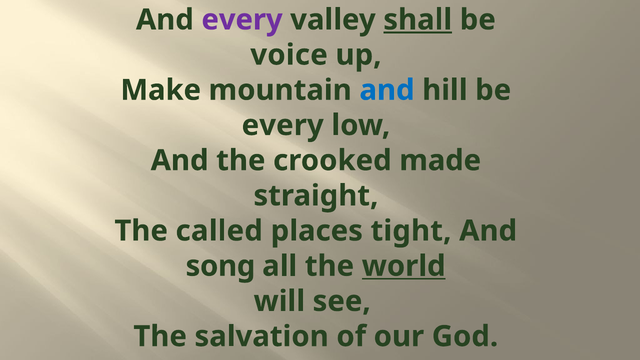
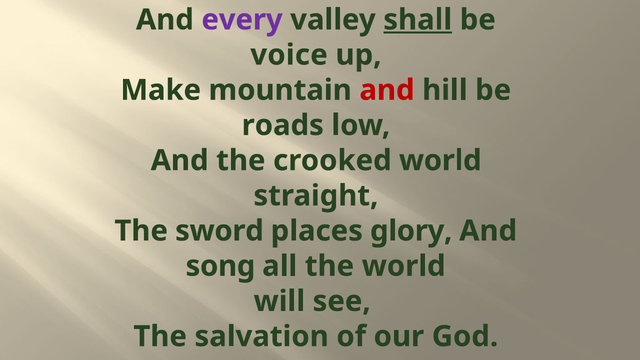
and colour: blue -> red (387, 90)
every: every -> roads (283, 125)
crooked made: made -> world (440, 161)
called: called -> sword (219, 231)
tight: tight -> glory (411, 231)
world underline: present -> none (404, 266)
